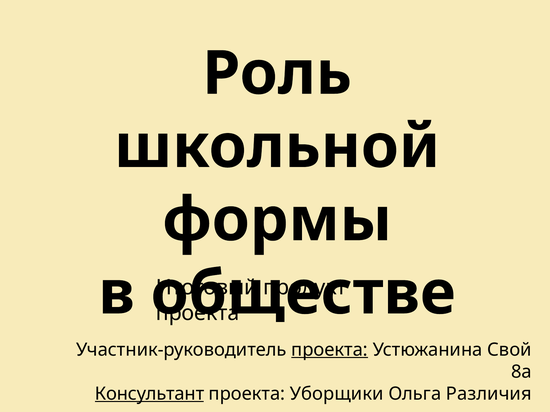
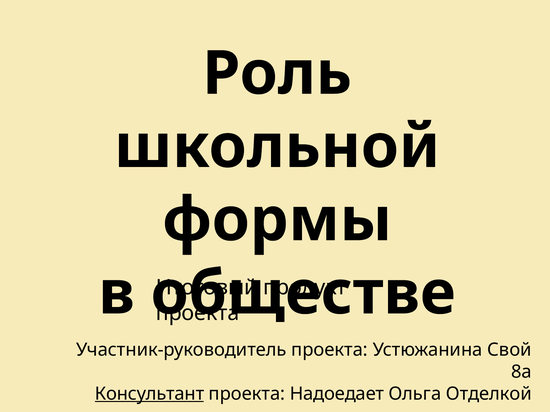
проекта underline: present -> none (330, 350)
Уборщики: Уборщики -> Надоедает (337, 394)
Различия: Различия -> Отделкой (489, 394)
